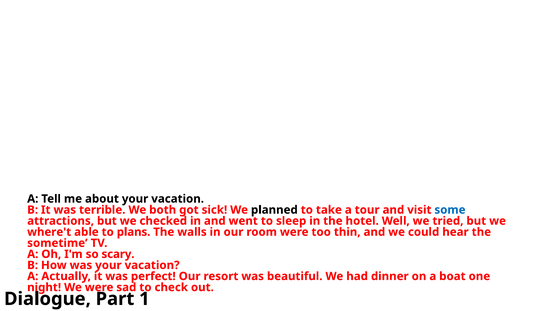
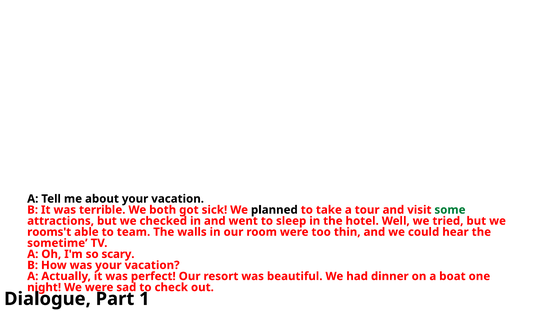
some colour: blue -> green (450, 210)
where't: where't -> rooms't (49, 232)
plans: plans -> team (134, 232)
